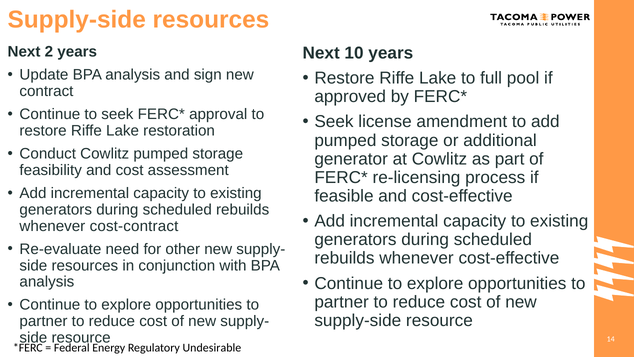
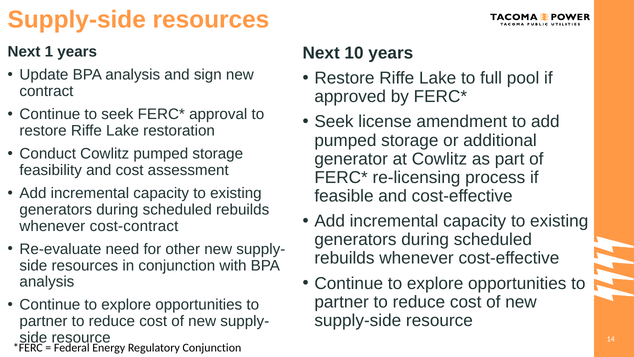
2: 2 -> 1 (49, 52)
Regulatory Undesirable: Undesirable -> Conjunction (212, 348)
